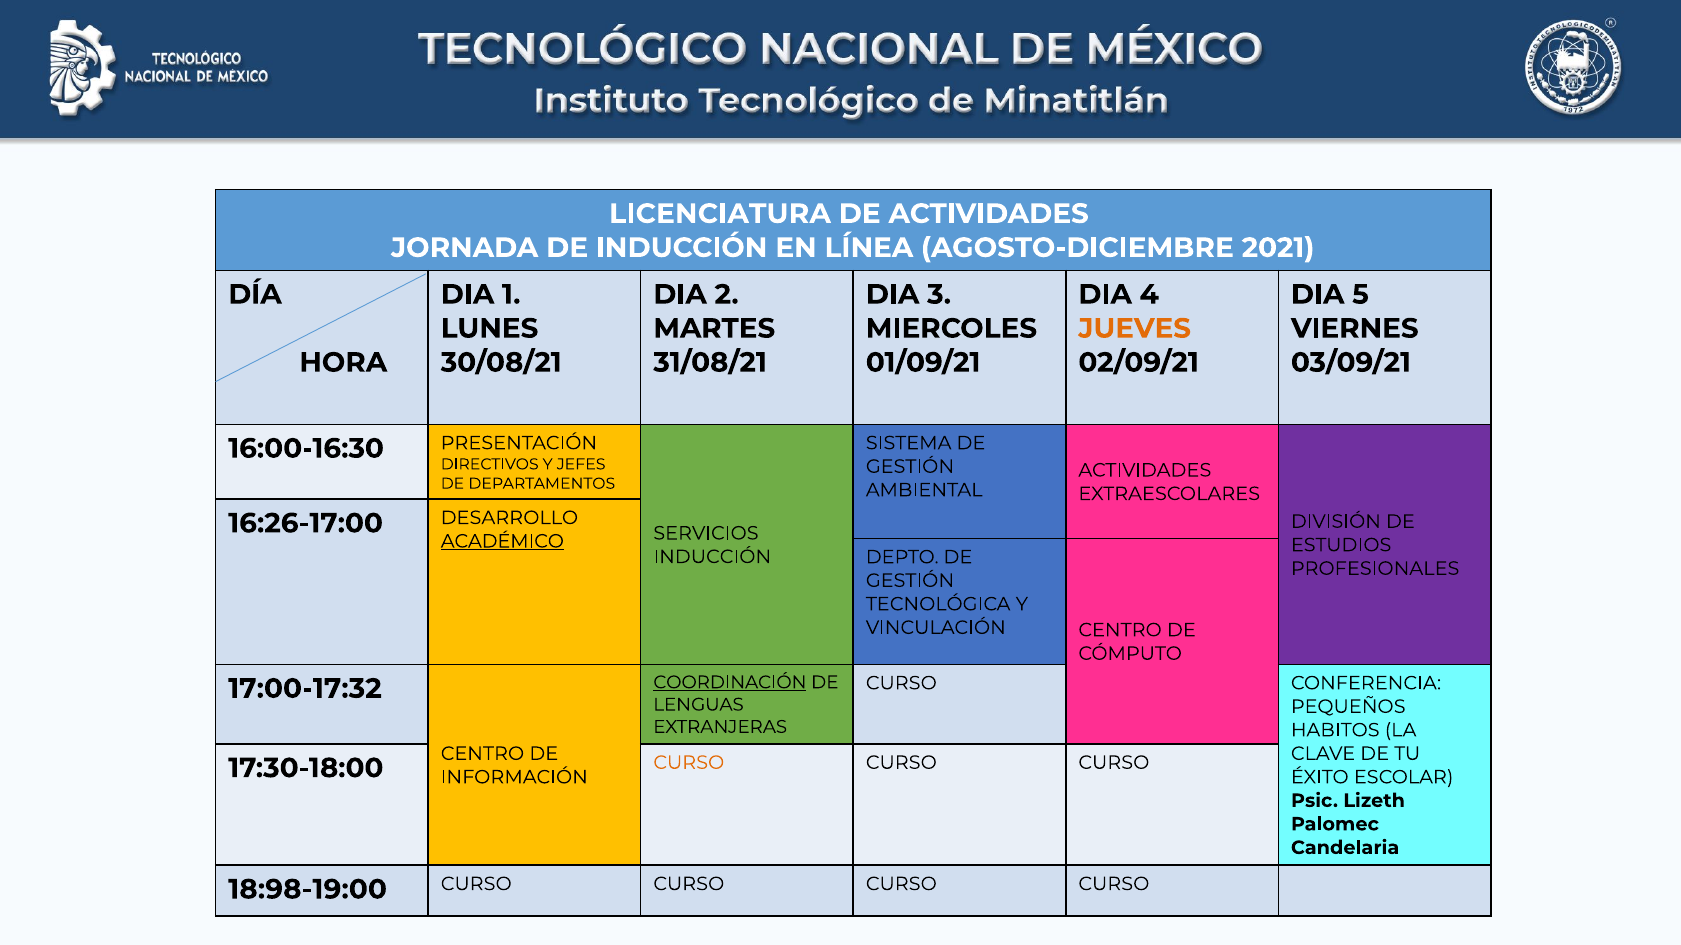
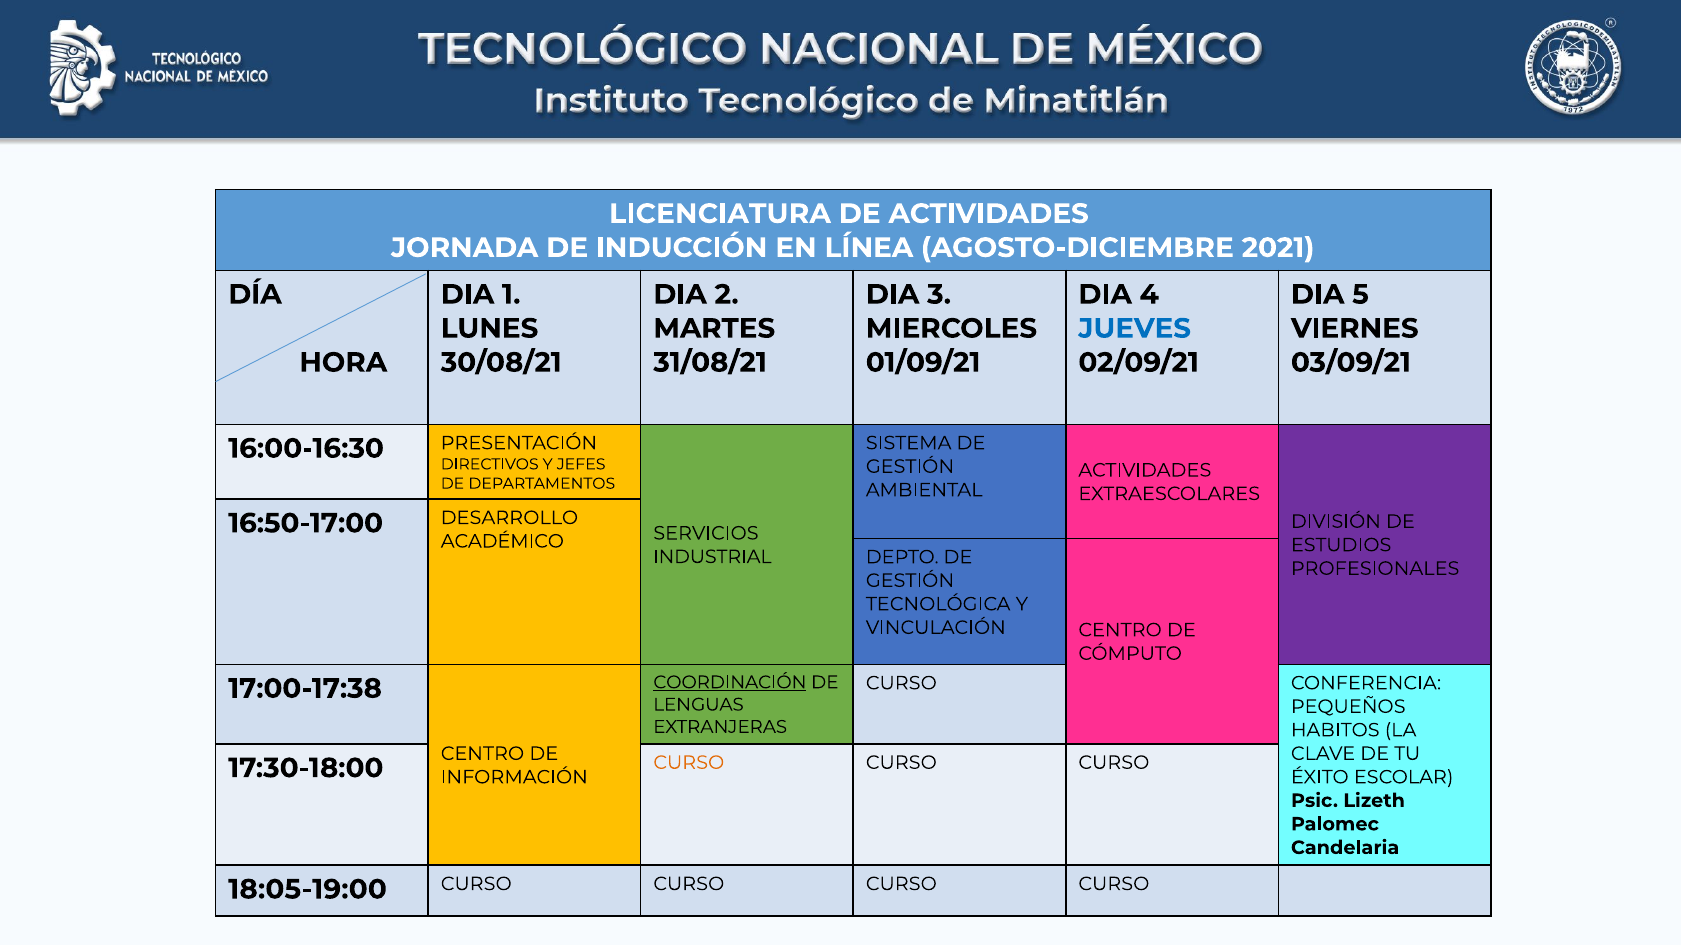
JUEVES colour: orange -> blue (1135, 329)
16:26-17:00: 16:26-17:00 -> 16:50-17:00 (306, 523)
ACADÉMICO underline: present -> none (502, 542)
INDUCCIÓN: INDUCCIÓN -> INDUSTRIAL (712, 557)
17:00-17:32: 17:00-17:32 -> 17:00-17:38 (305, 689)
18:98-19:00: 18:98-19:00 -> 18:05-19:00 (308, 890)
